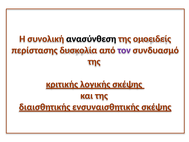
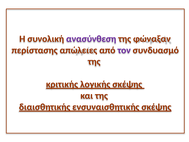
ανασύνθεση colour: black -> purple (91, 39)
ομοειδείς: ομοειδείς -> φώναξαν (152, 39)
δυσκολία: δυσκολία -> απώλειες (78, 50)
